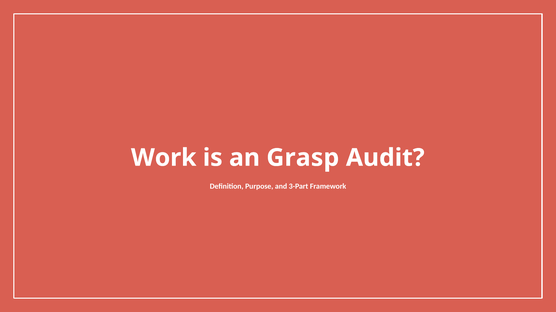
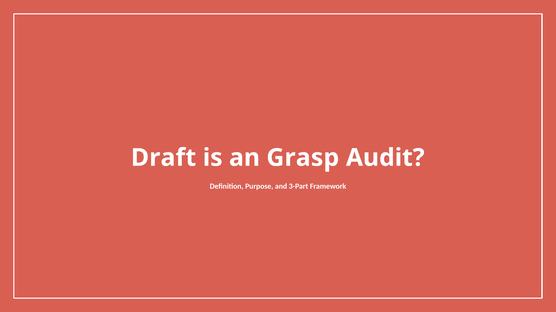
Work: Work -> Draft (164, 158)
